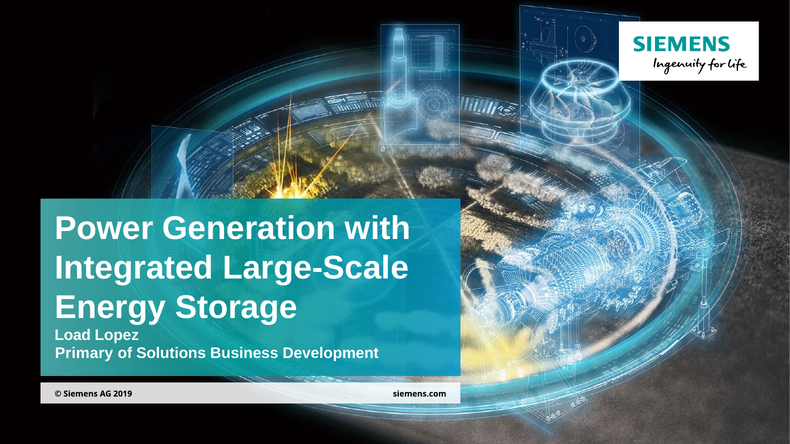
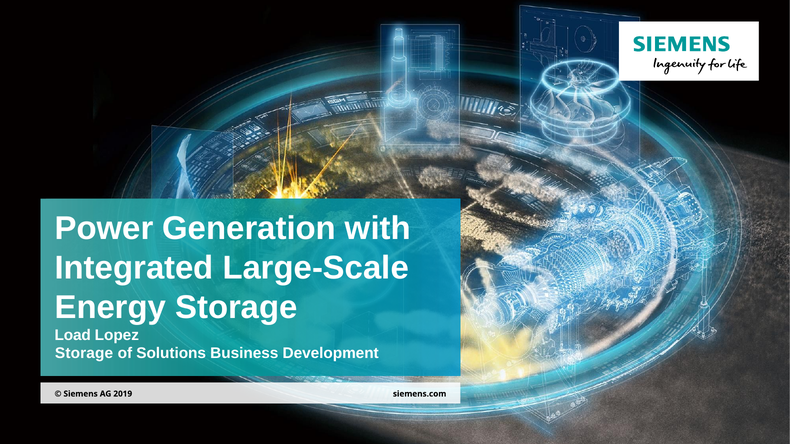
Primary: Primary -> Storage (84, 354)
